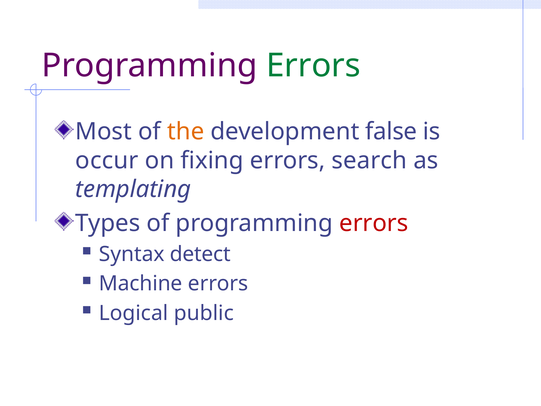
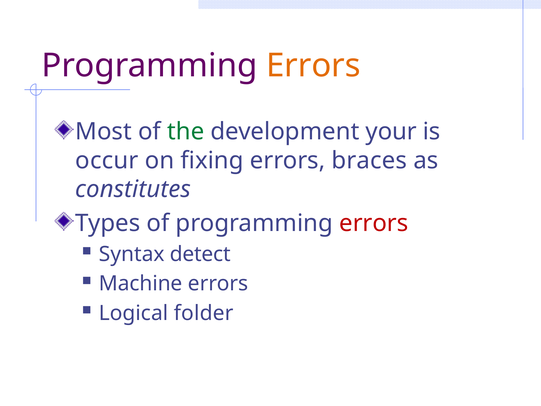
Errors colour: green -> orange (313, 65)
the colour: orange -> green (186, 132)
false: false -> your (391, 132)
search: search -> braces (369, 160)
templating: templating -> constitutes (133, 189)
public: public -> folder (204, 313)
